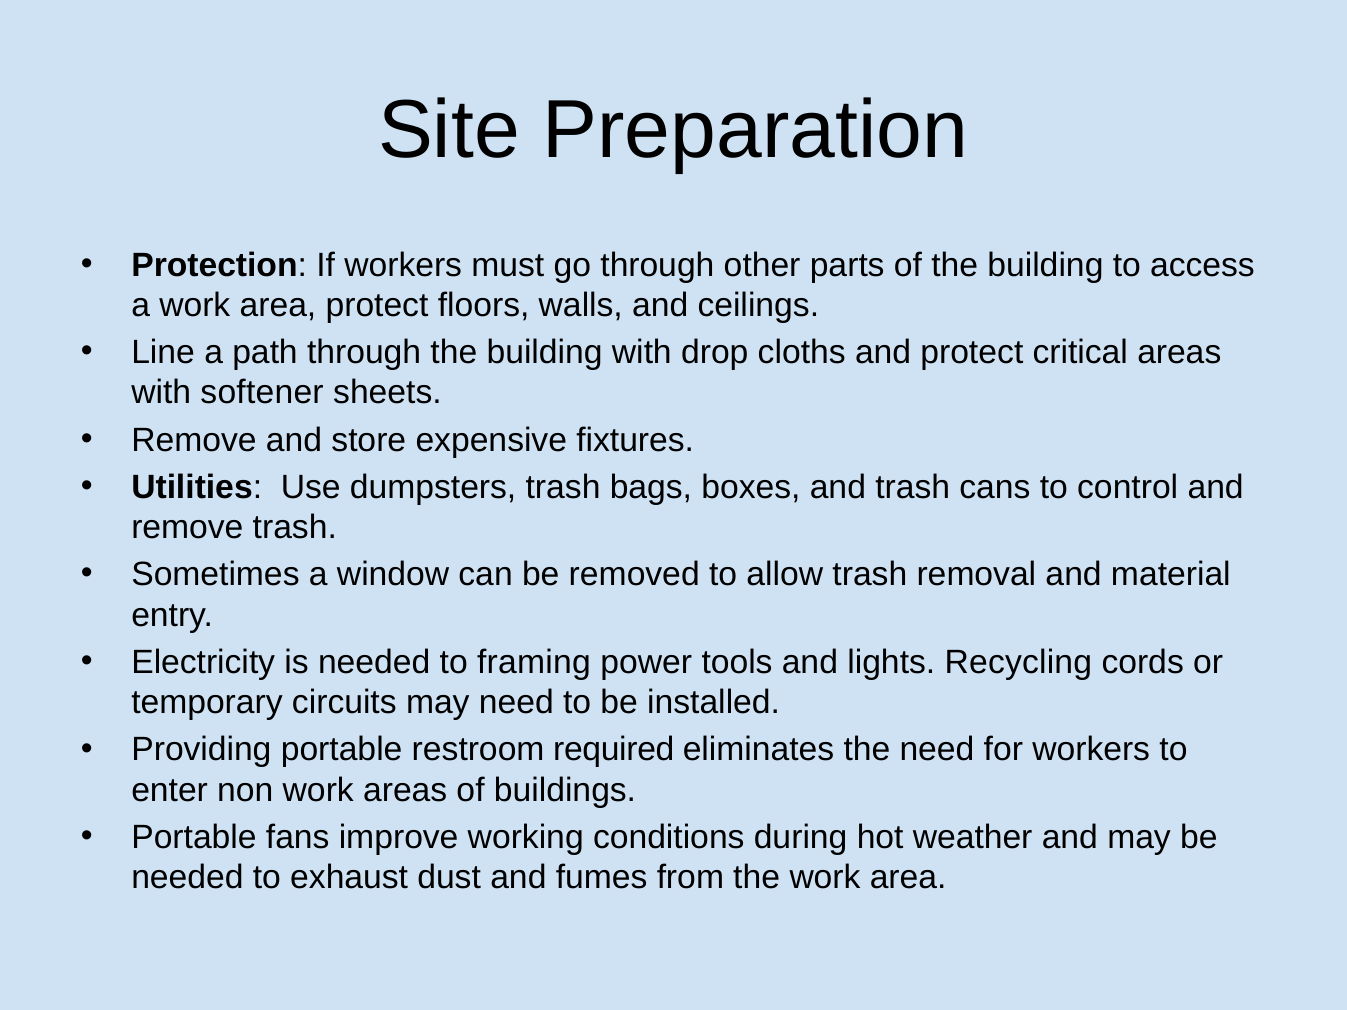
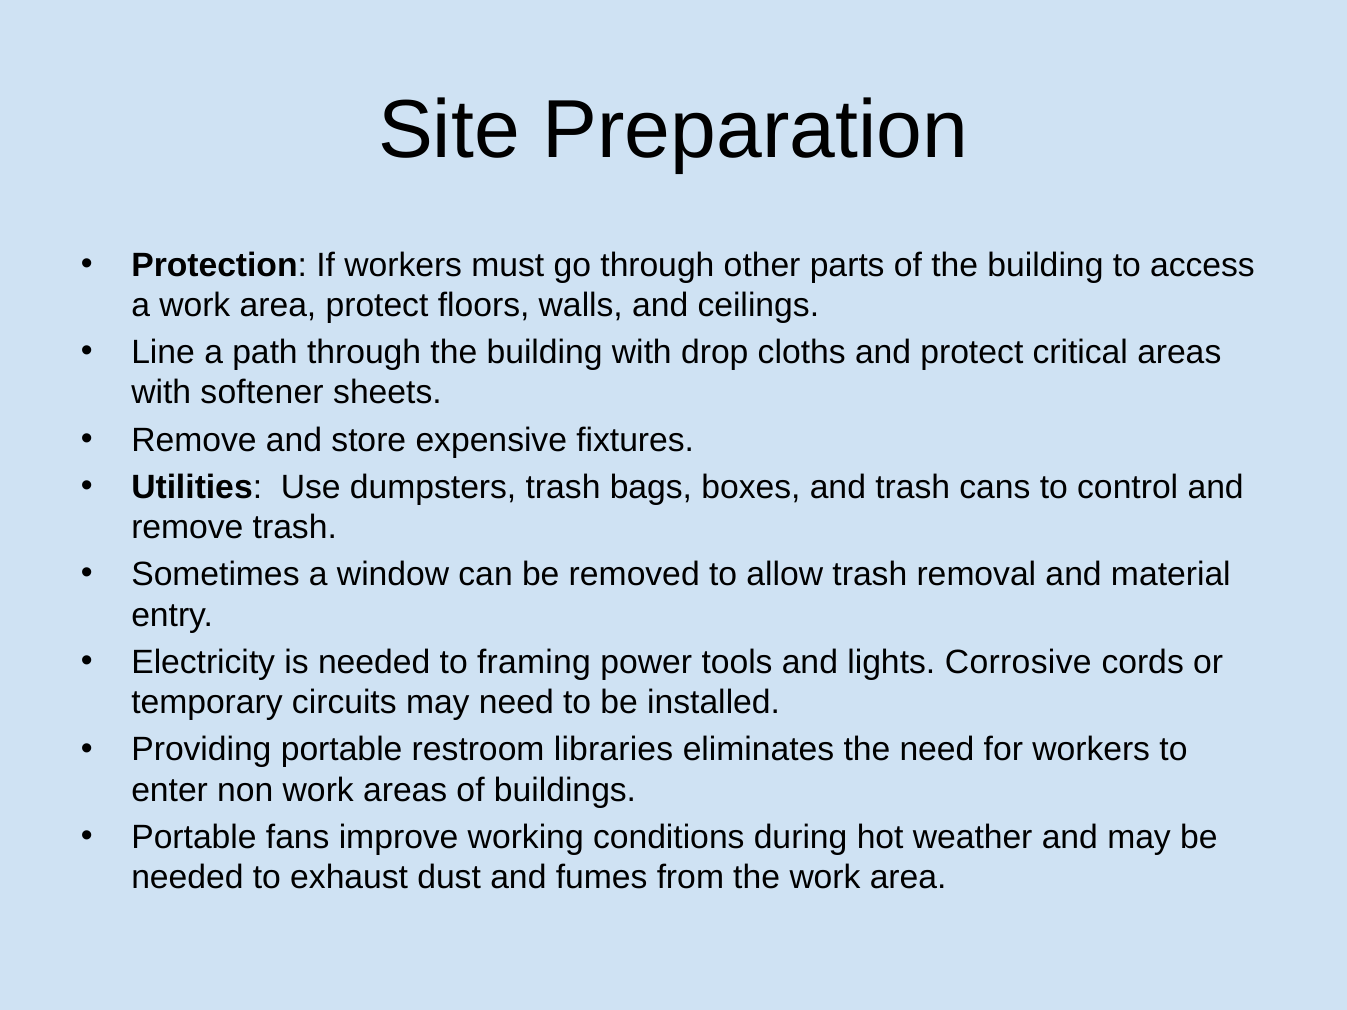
Recycling: Recycling -> Corrosive (1018, 662)
required: required -> libraries (614, 750)
